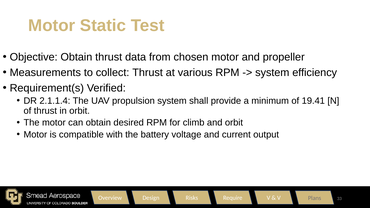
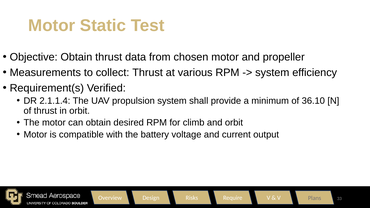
19.41: 19.41 -> 36.10 (313, 101)
